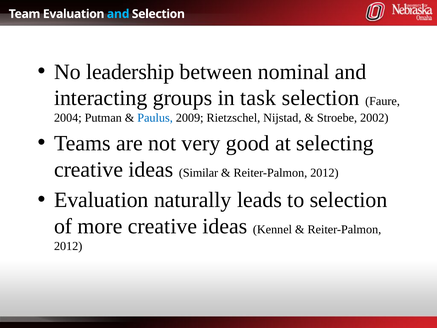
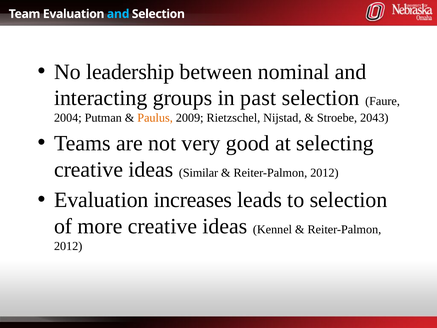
task: task -> past (258, 98)
Paulus colour: blue -> orange (155, 118)
2002: 2002 -> 2043 (374, 118)
naturally: naturally -> increases (193, 200)
